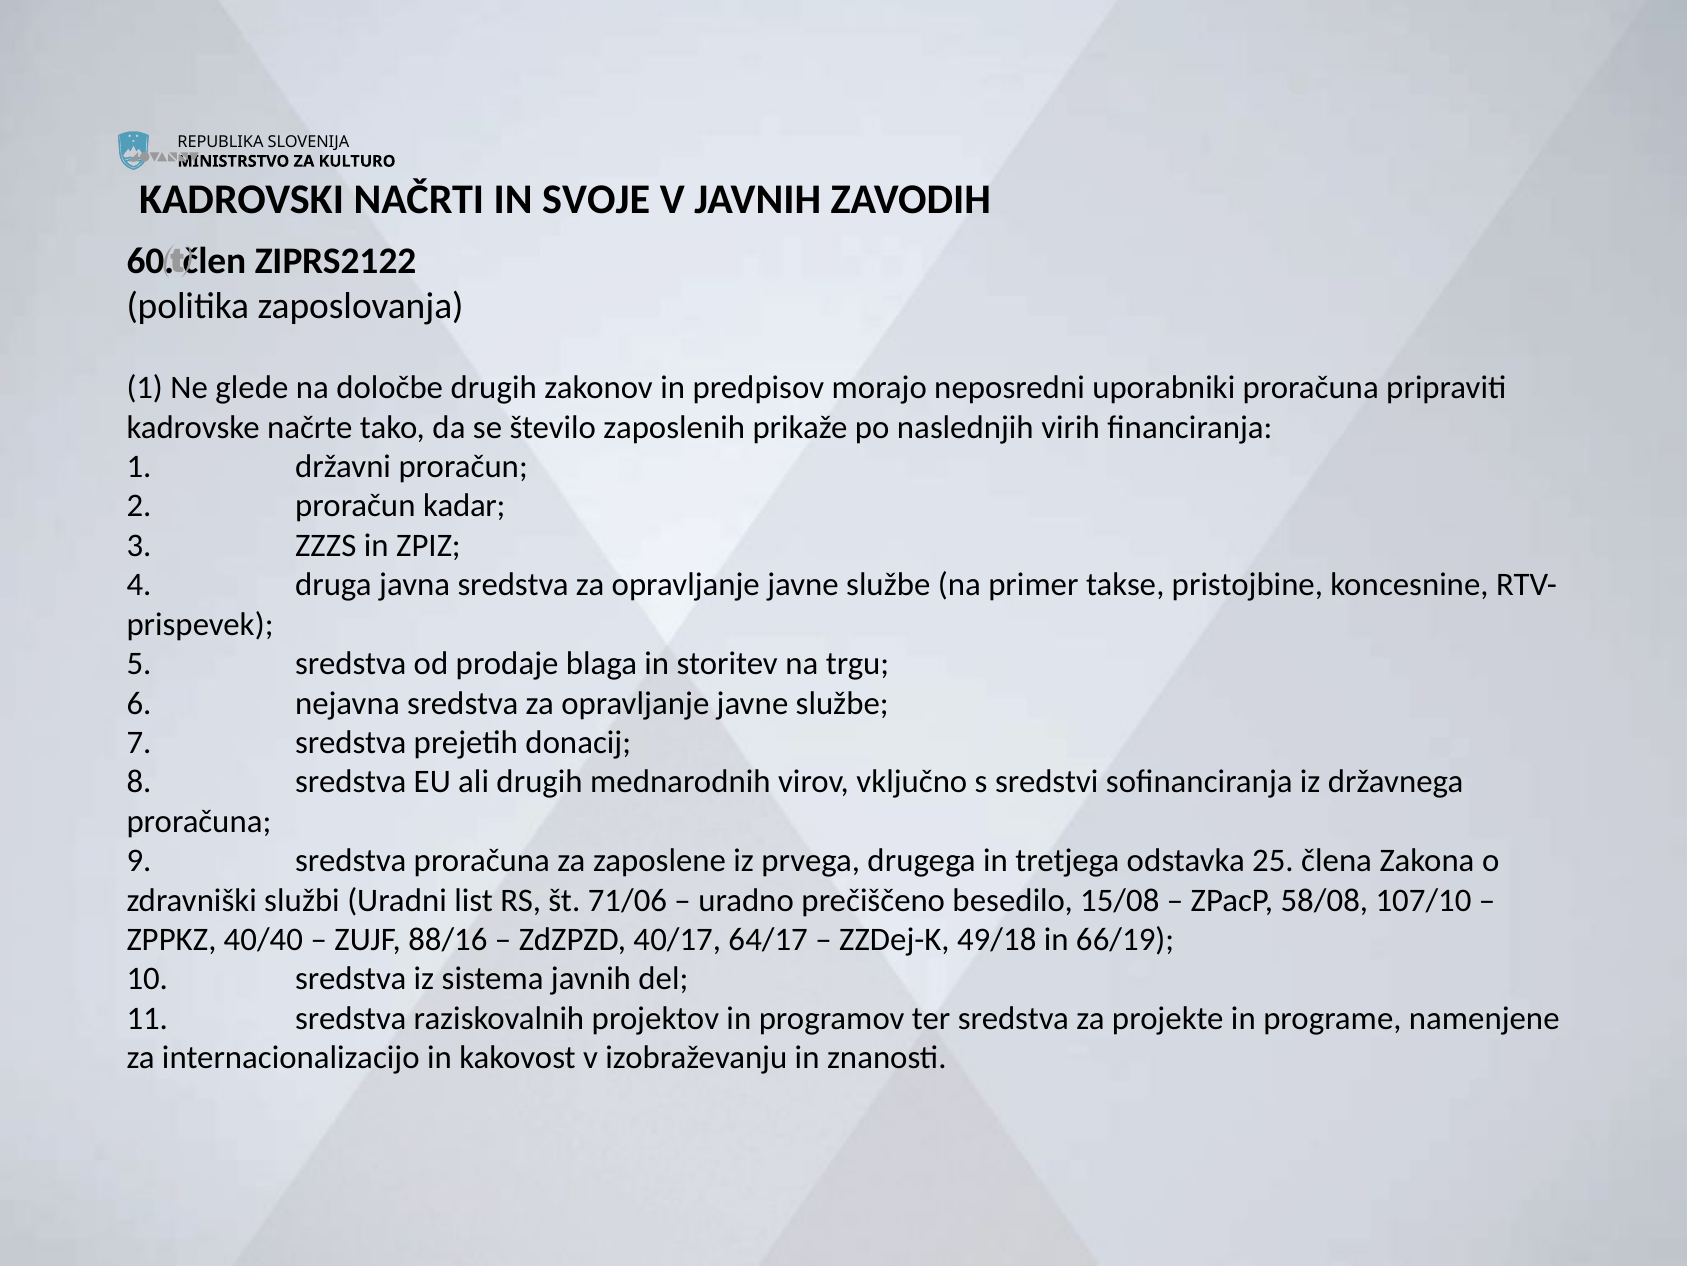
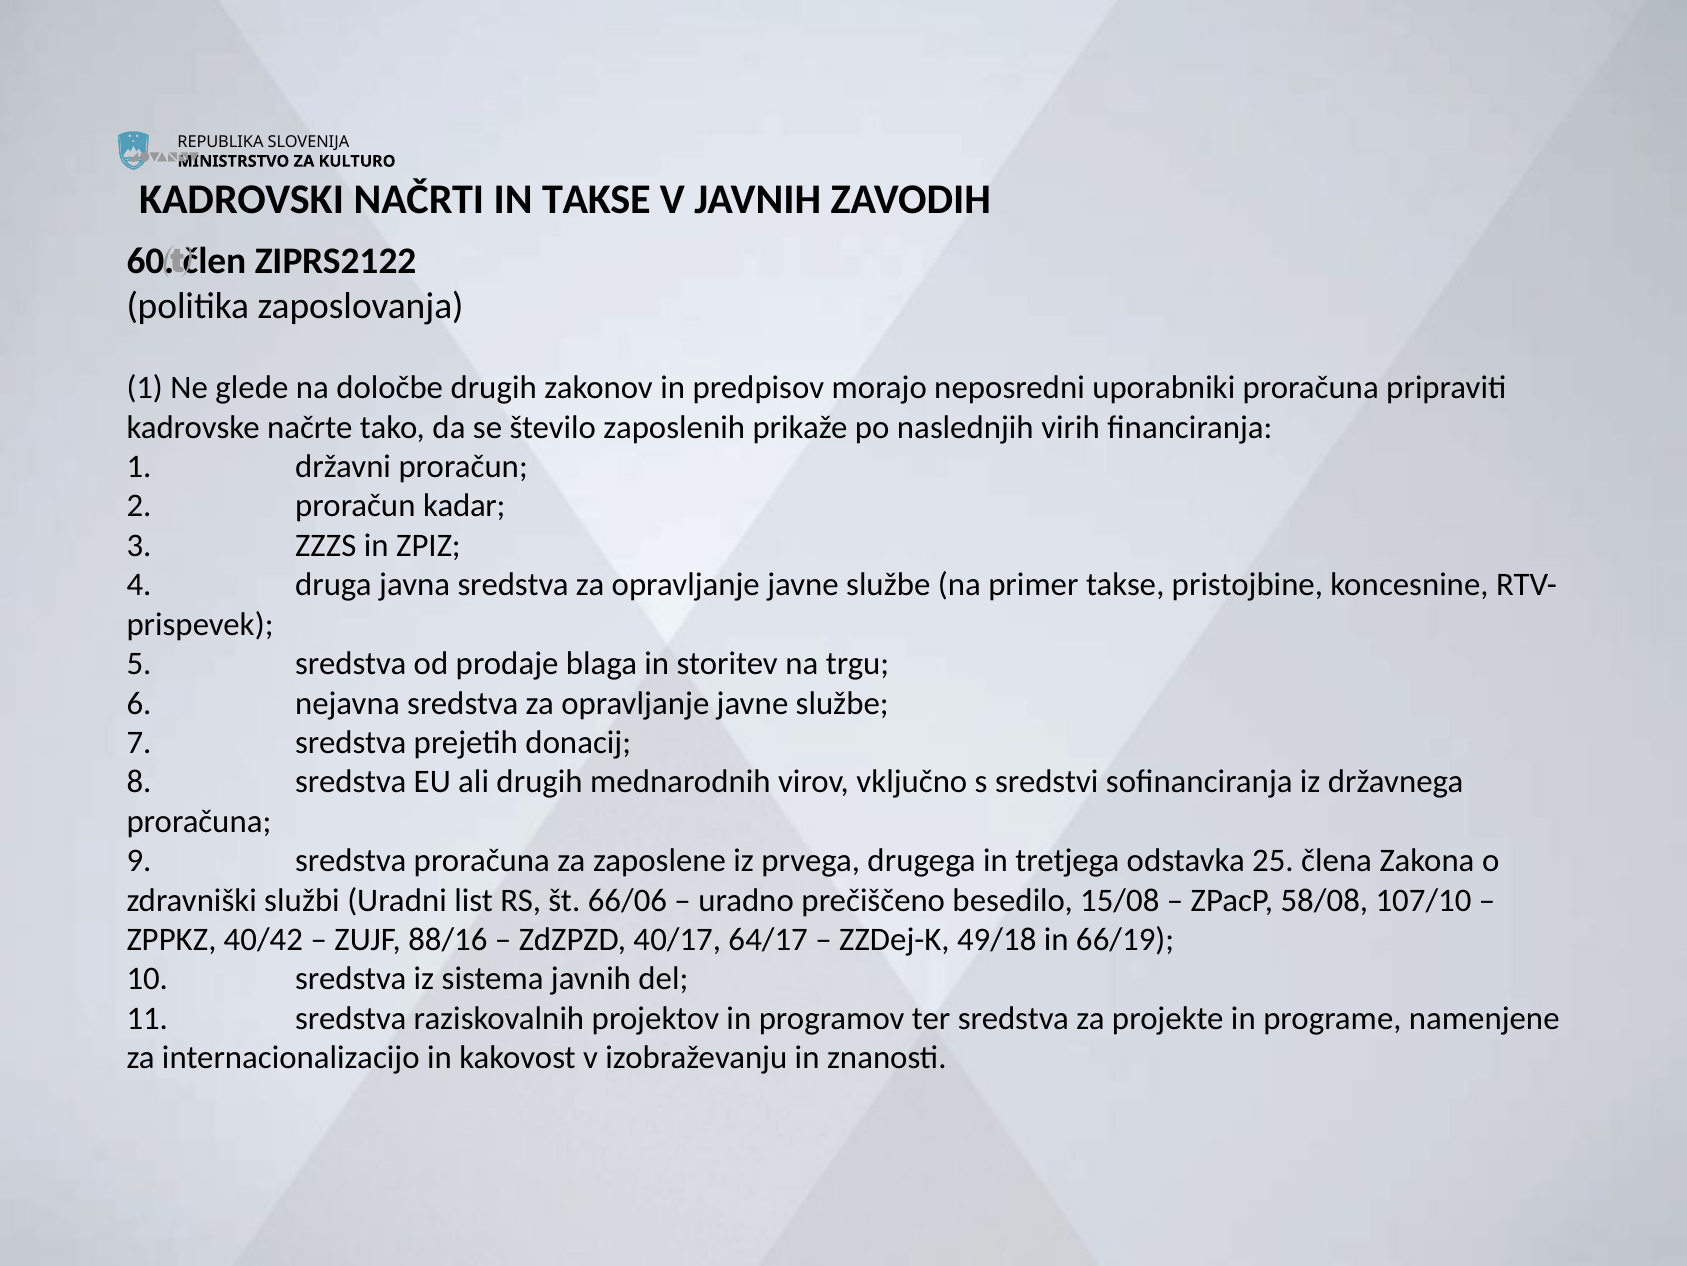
IN SVOJE: SVOJE -> TAKSE (596, 199)
71/06: 71/06 -> 66/06 (627, 900)
40/40: 40/40 -> 40/42 (263, 939)
